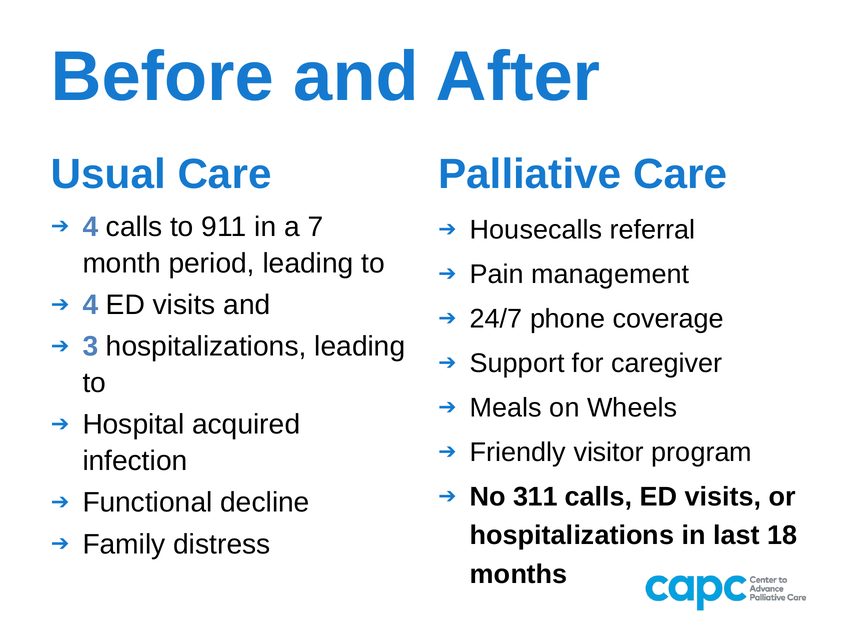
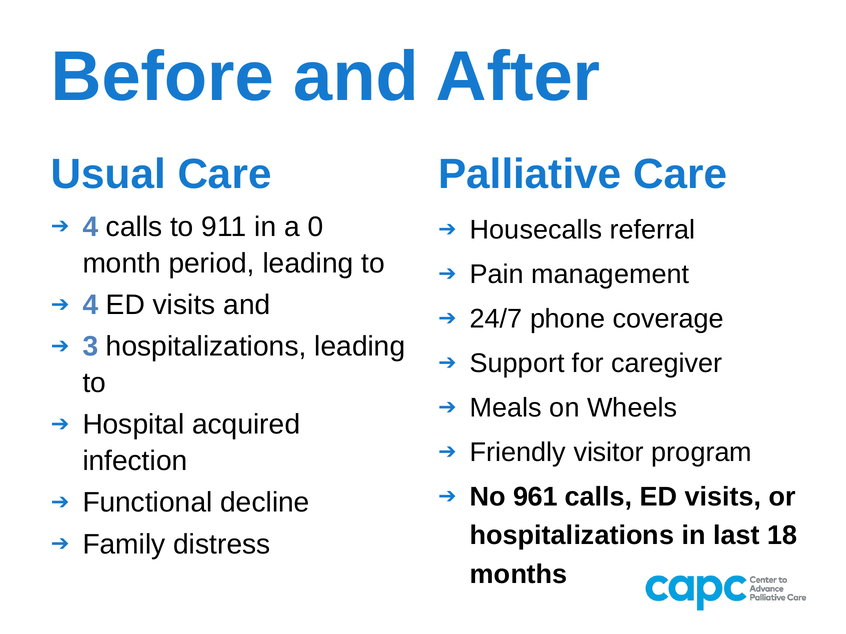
7: 7 -> 0 (315, 227)
311: 311 -> 961 (535, 497)
